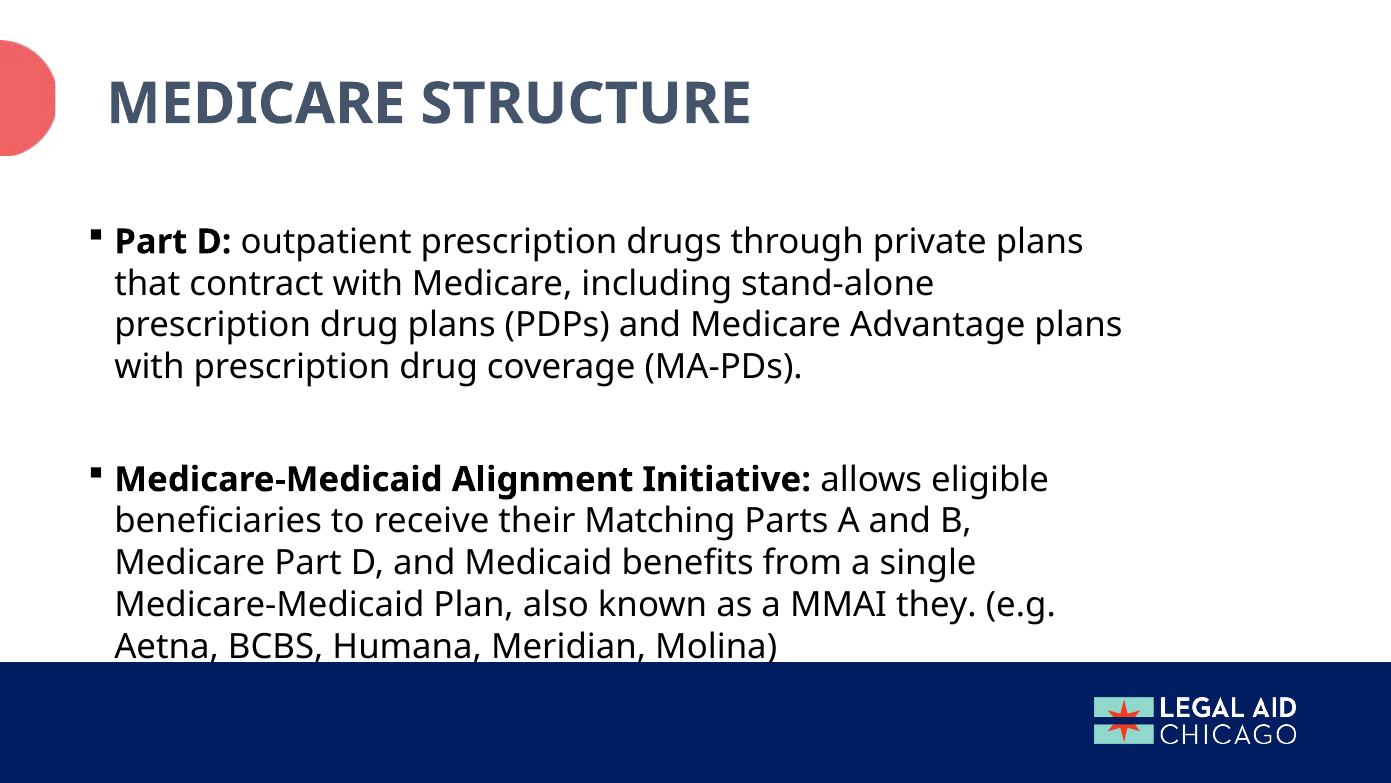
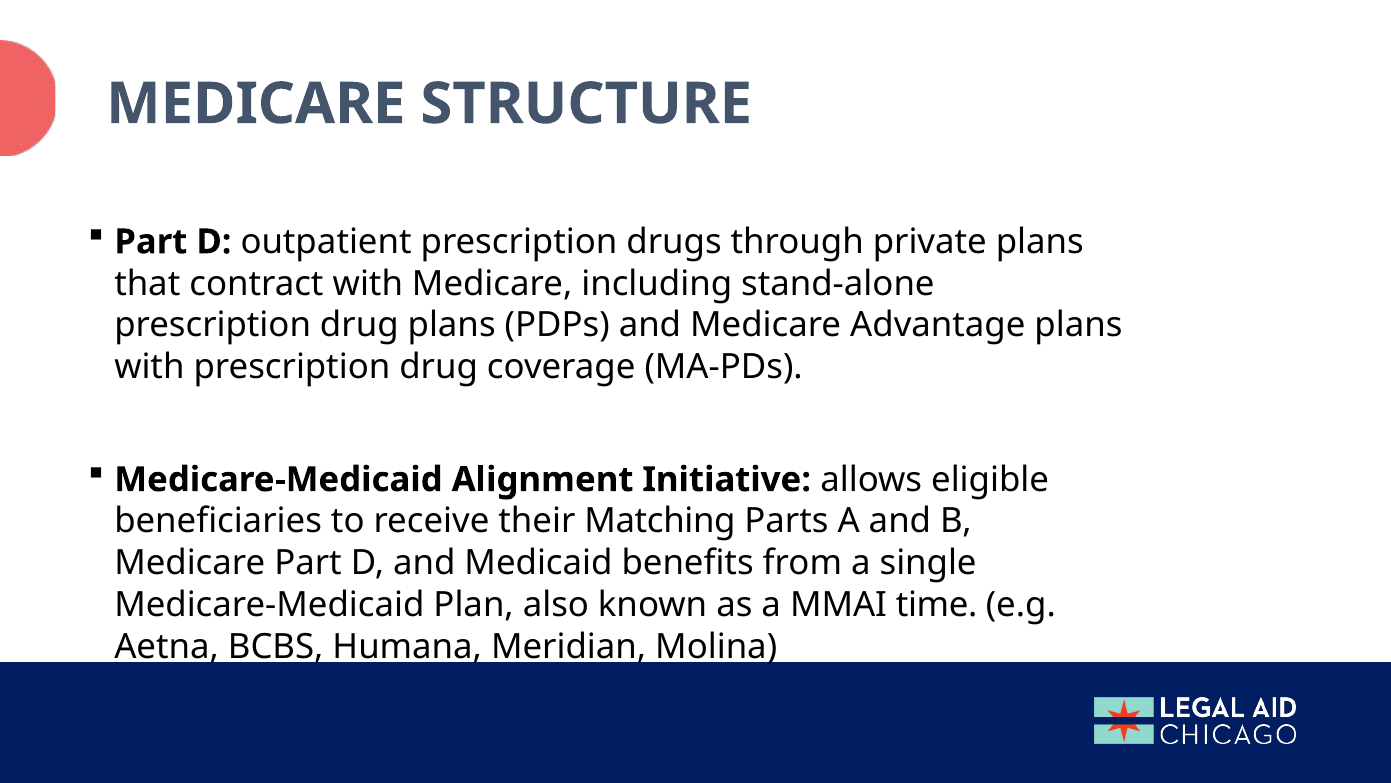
they: they -> time (937, 605)
